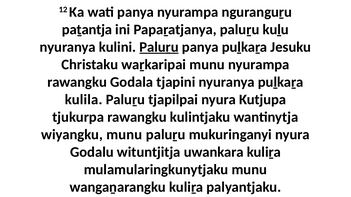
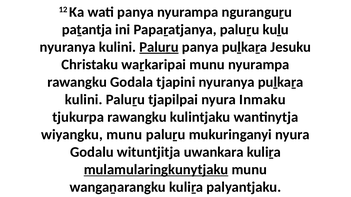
kulila: kulila -> kulini (84, 100)
Kutjupa: Kutjupa -> Inmaku (262, 100)
mulamularingkunytjaku underline: none -> present (156, 170)
